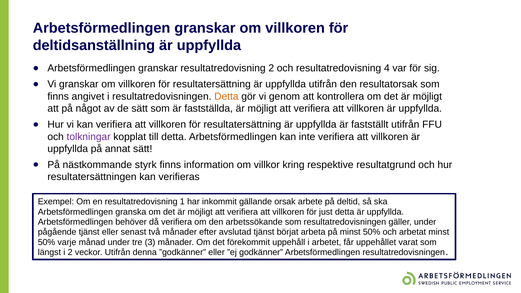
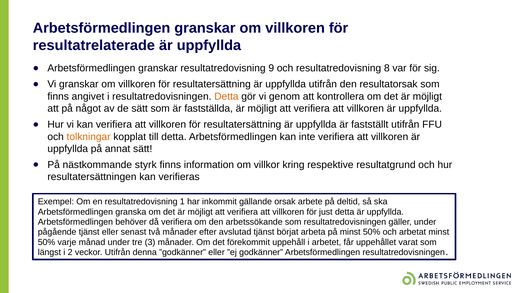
deltidsanställning: deltidsanställning -> resultatrelaterade (94, 46)
resultatredovisning 2: 2 -> 9 (271, 68)
4: 4 -> 8 (387, 68)
tolkningar colour: purple -> orange (89, 137)
